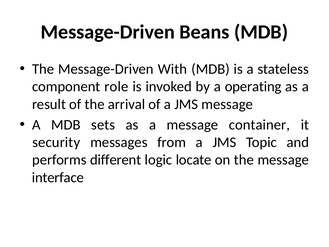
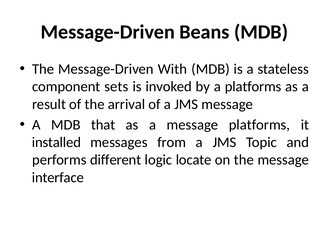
role: role -> sets (116, 87)
a operating: operating -> platforms (253, 87)
sets: sets -> that (103, 125)
message container: container -> platforms (259, 125)
security: security -> installed (56, 142)
